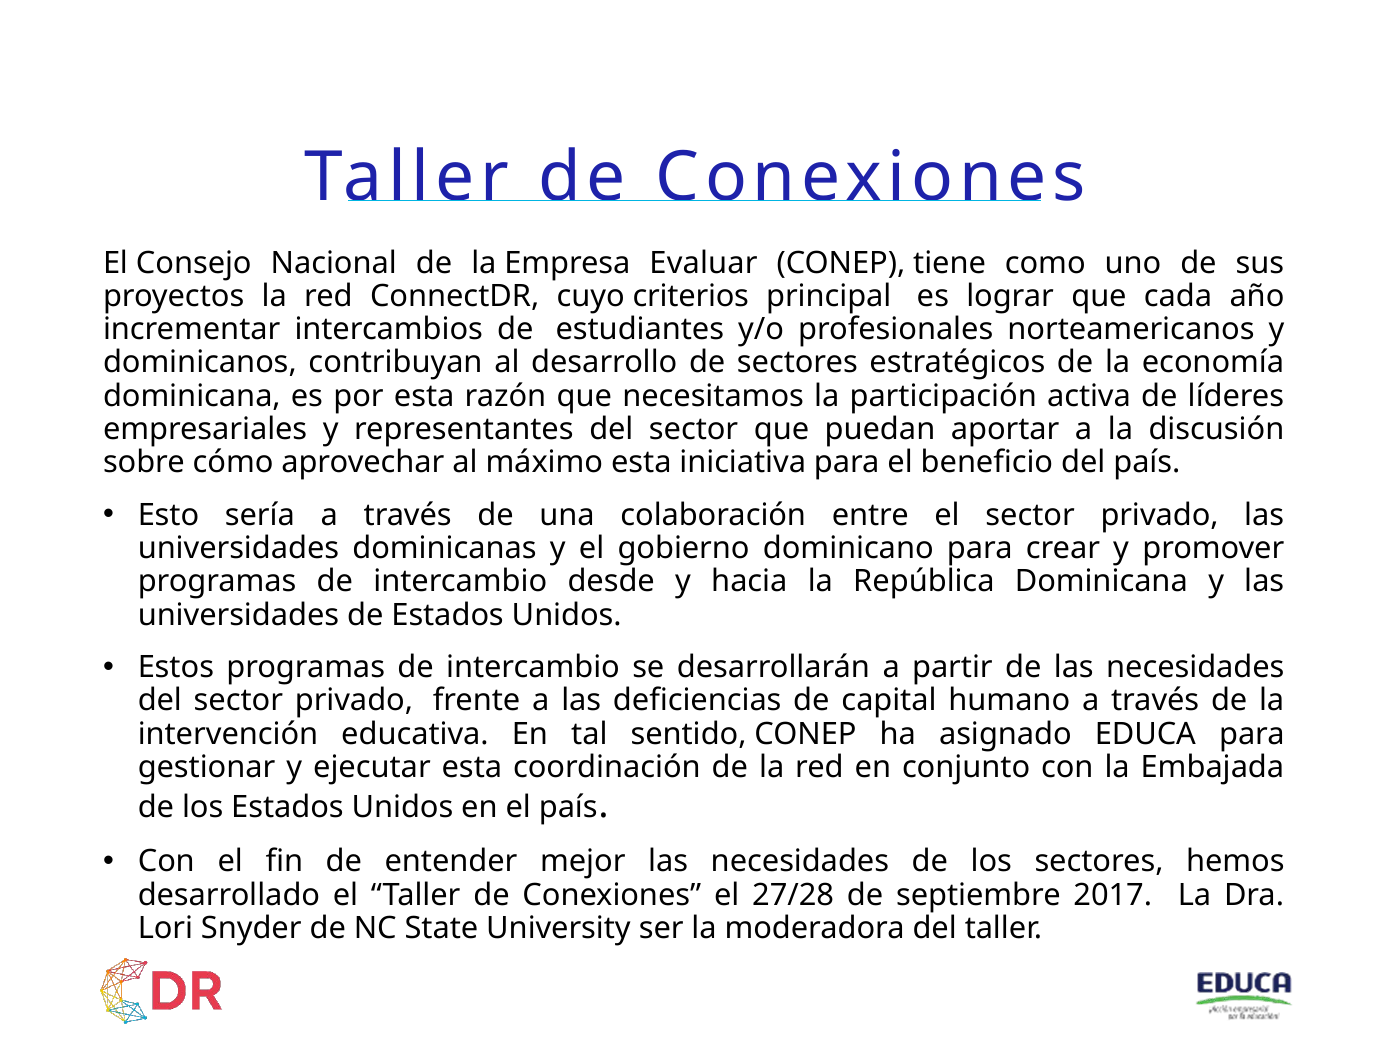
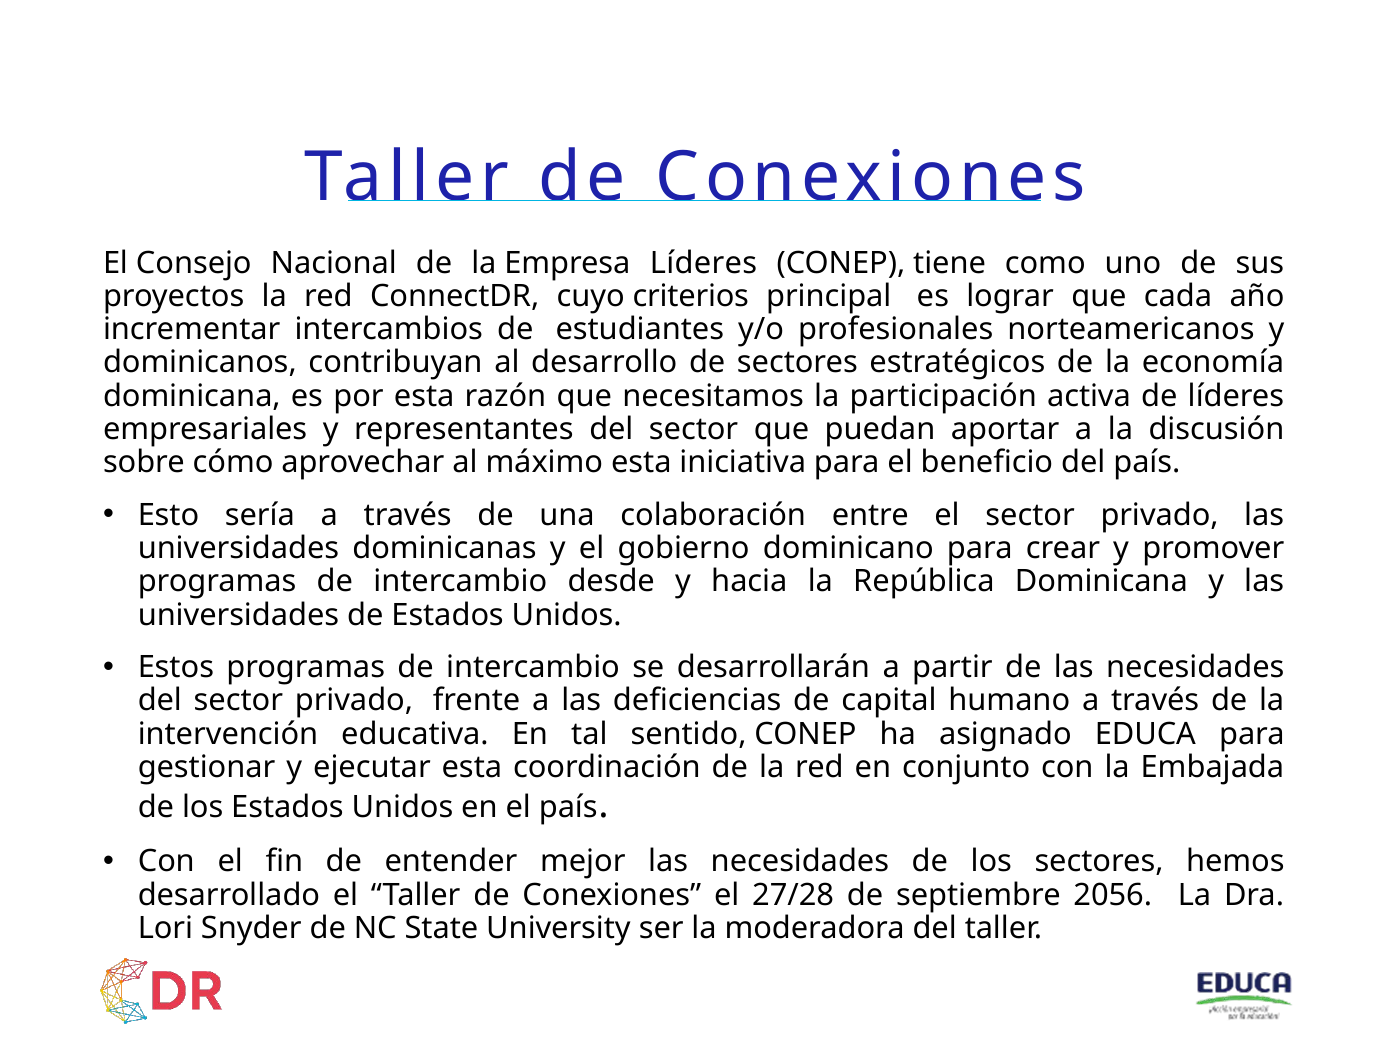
Empresa Evaluar: Evaluar -> Líderes (703, 263)
2017: 2017 -> 2056 (1113, 896)
